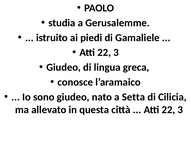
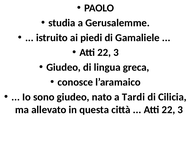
Setta: Setta -> Tardi (133, 97)
